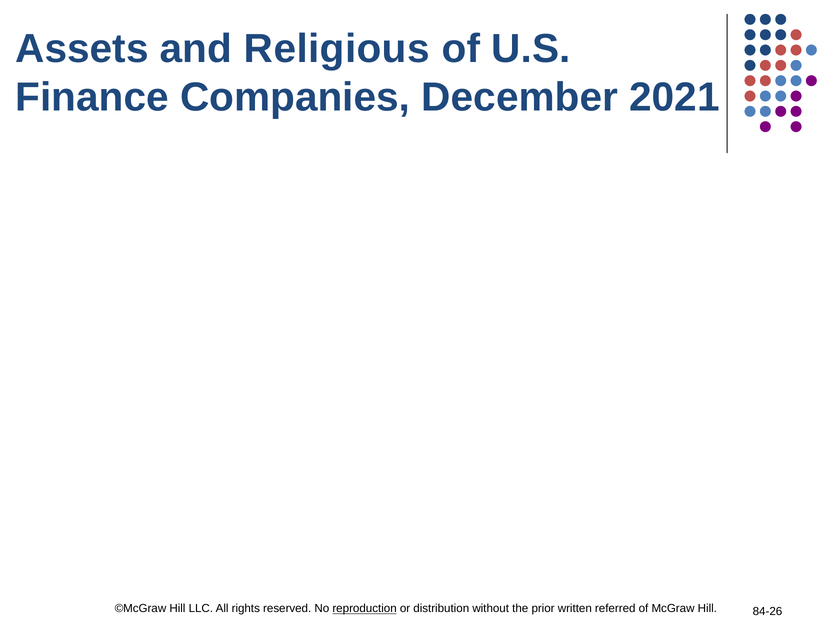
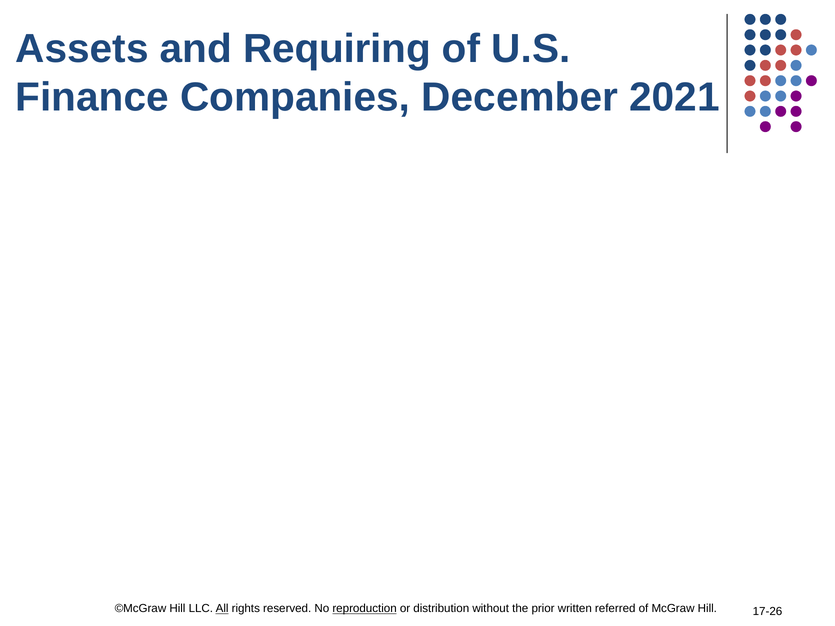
Religious: Religious -> Requiring (337, 49)
All underline: none -> present (222, 609)
84-26: 84-26 -> 17-26 (767, 612)
